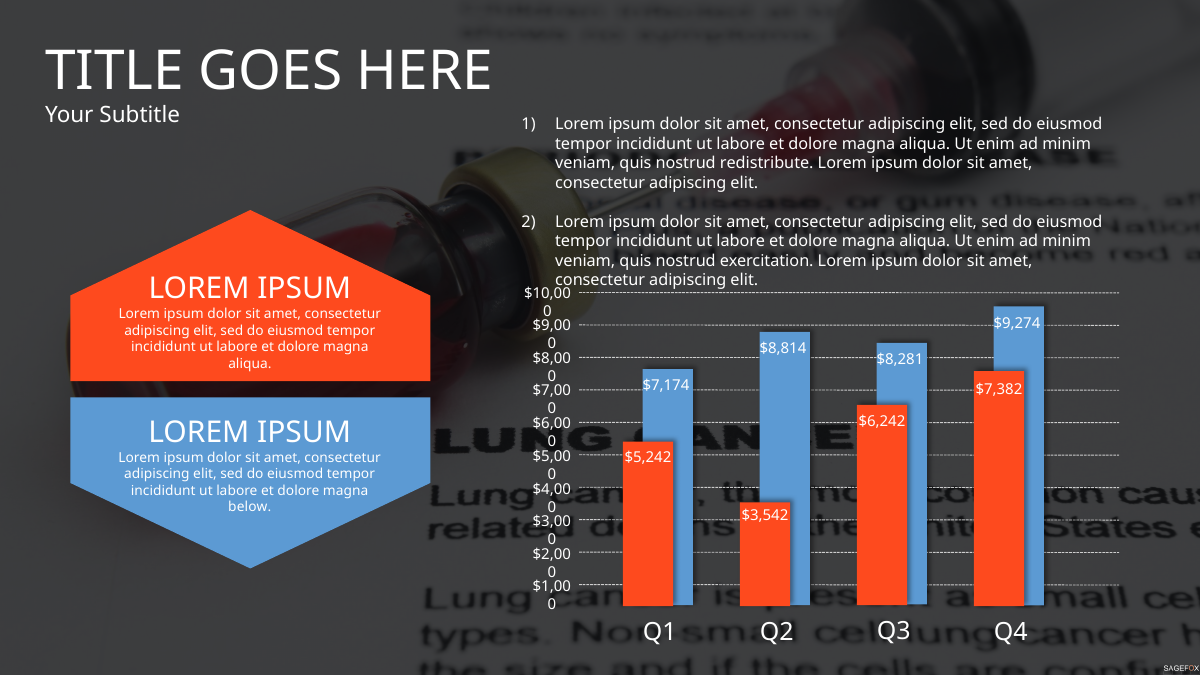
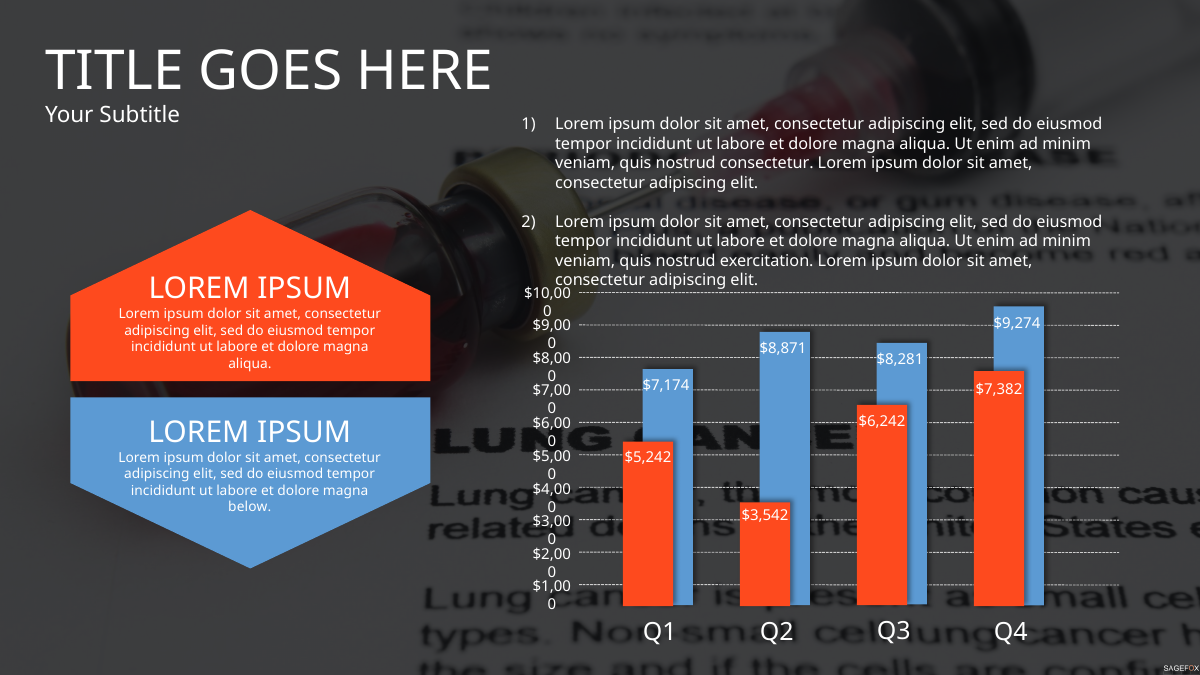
nostrud redistribute: redistribute -> consectetur (767, 163)
$8,814: $8,814 -> $8,871 (783, 349)
